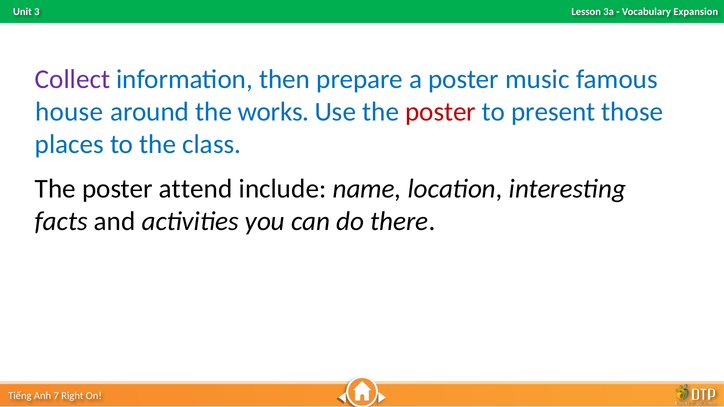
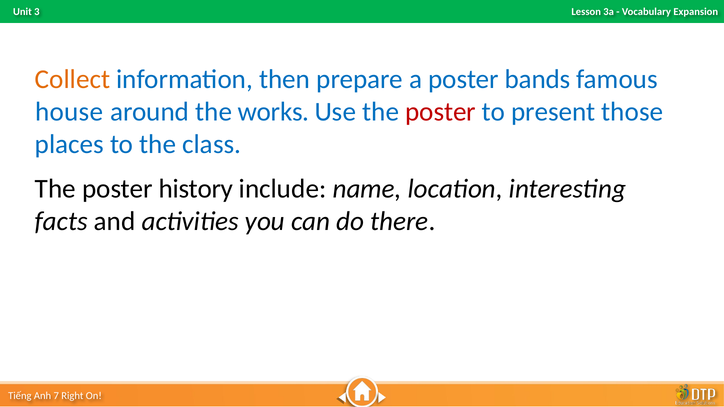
Collect colour: purple -> orange (73, 79)
music: music -> bands (538, 79)
attend: attend -> history (196, 189)
